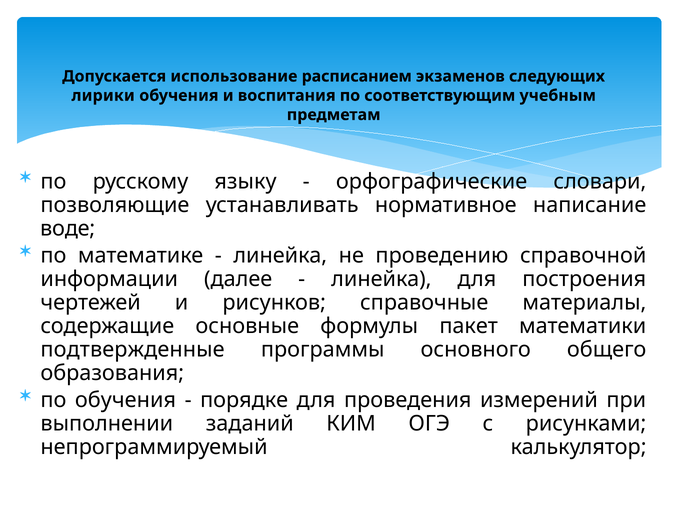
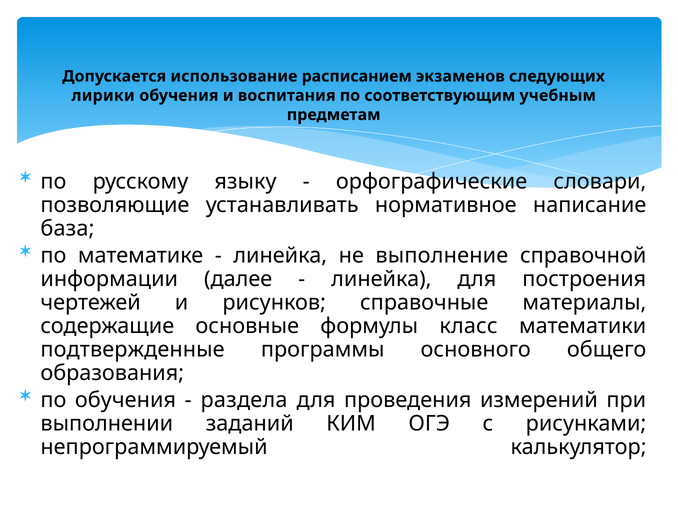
воде: воде -> база (67, 228)
проведению: проведению -> выполнение (442, 256)
пакет: пакет -> класс (469, 326)
порядке: порядке -> раздела (244, 400)
